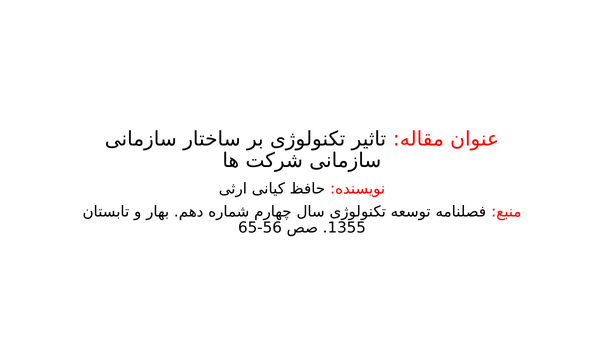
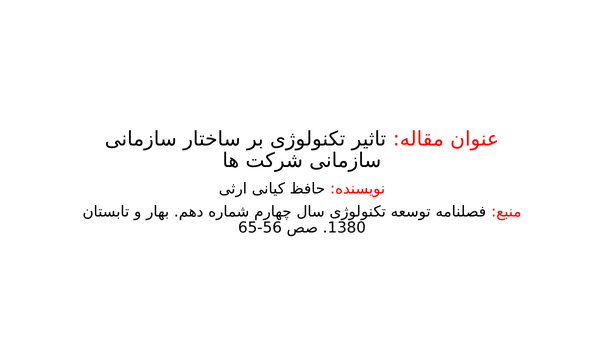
1355: 1355 -> 1380 (347, 228)
